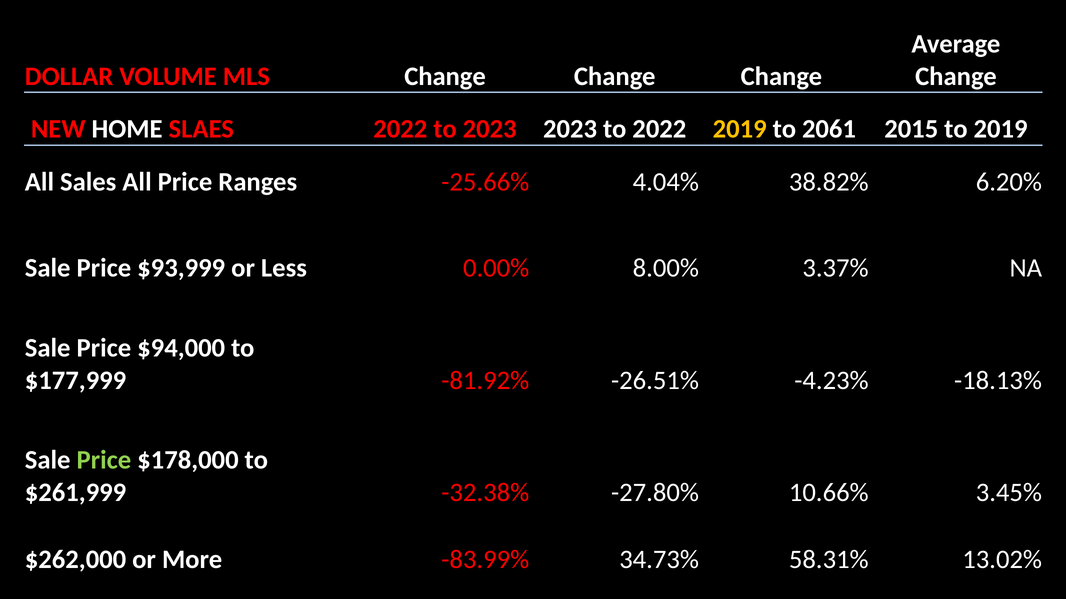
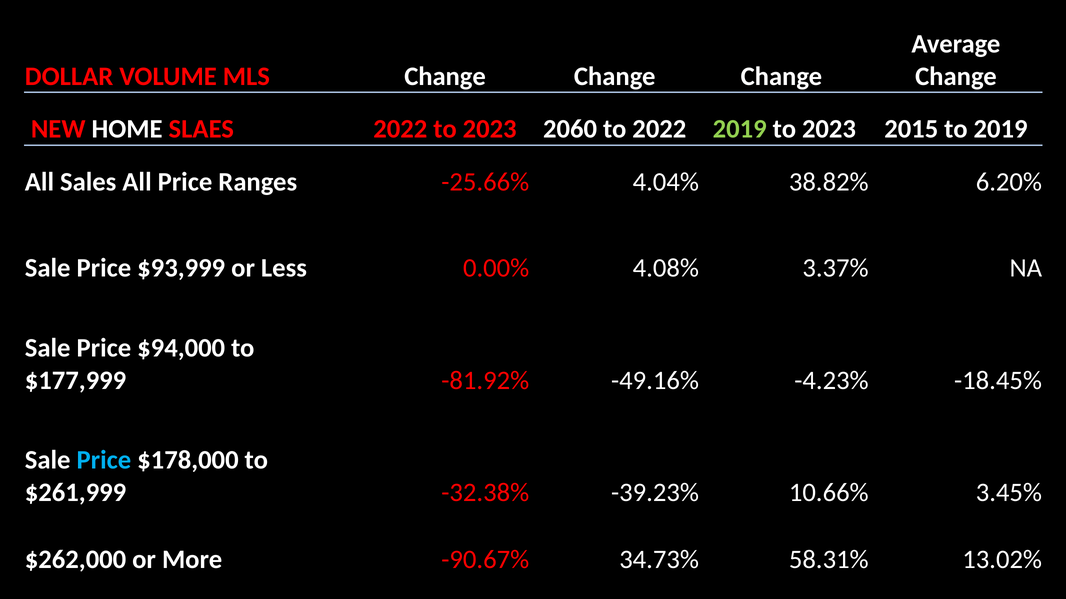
2023 2023: 2023 -> 2060 (570, 129)
2019 colour: yellow -> light green (740, 129)
2061: 2061 -> 2023 (829, 129)
8.00%: 8.00% -> 4.08% (666, 268)
-26.51%: -26.51% -> -49.16% (655, 381)
-18.13%: -18.13% -> -18.45% (998, 381)
Price colour: light green -> light blue (104, 460)
-27.80%: -27.80% -> -39.23% (655, 493)
-83.99%: -83.99% -> -90.67% (485, 560)
